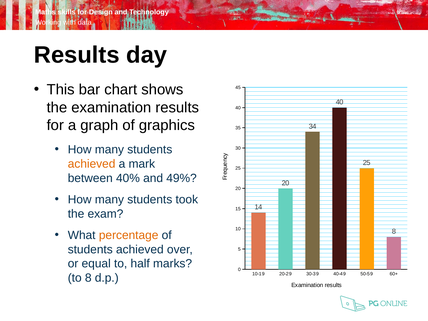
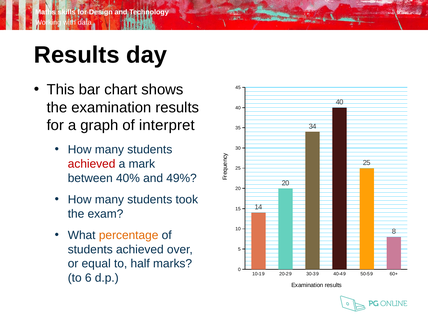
graphics: graphics -> interpret (167, 125)
achieved colour: orange -> red (92, 164)
to 8: 8 -> 6 (88, 278)
